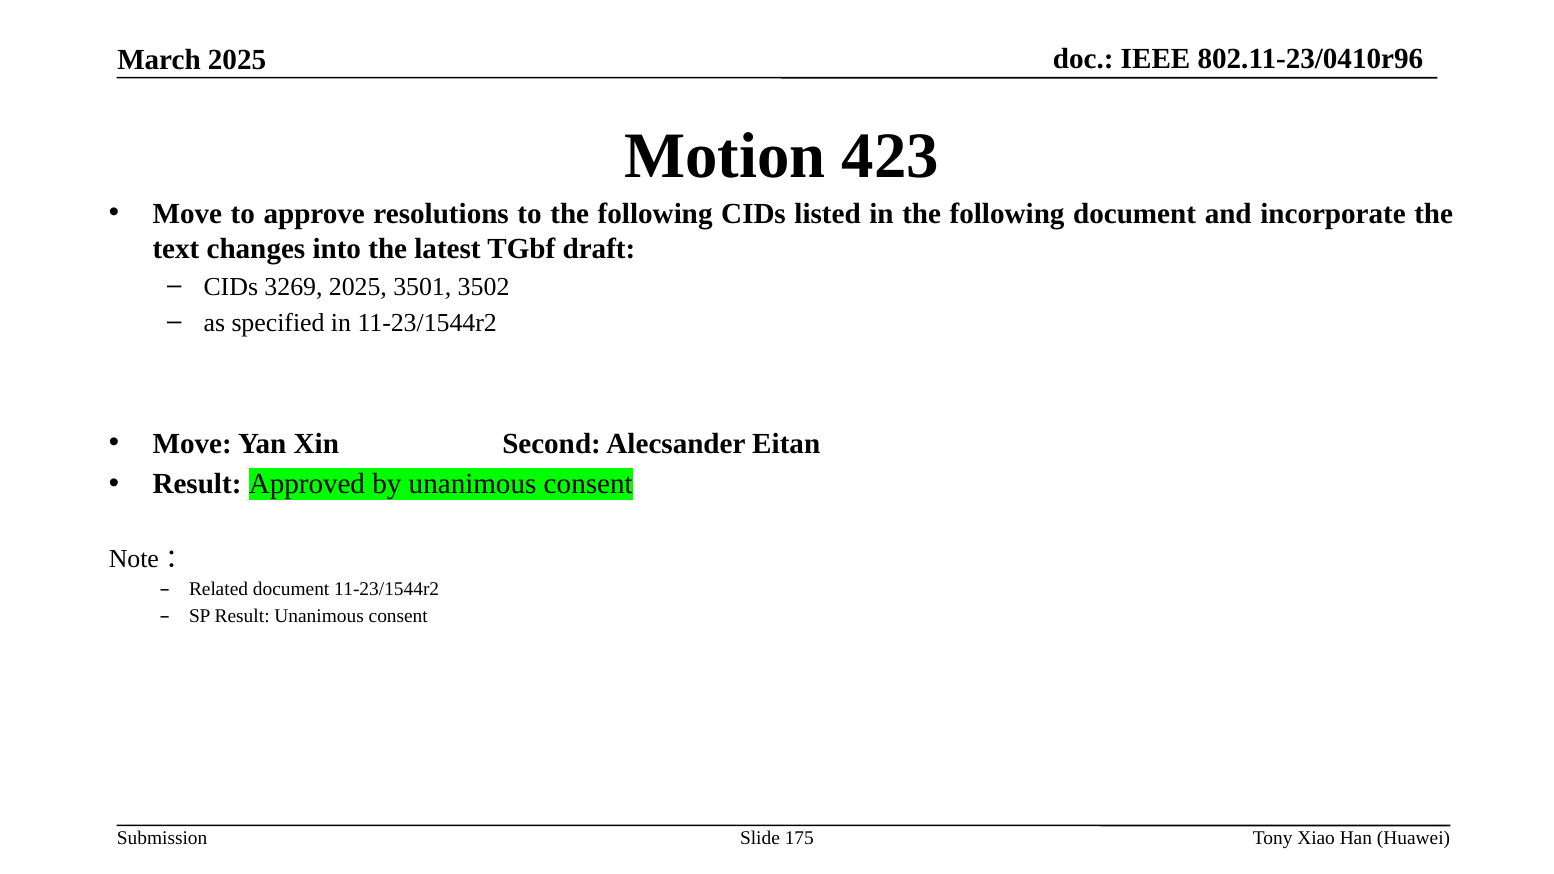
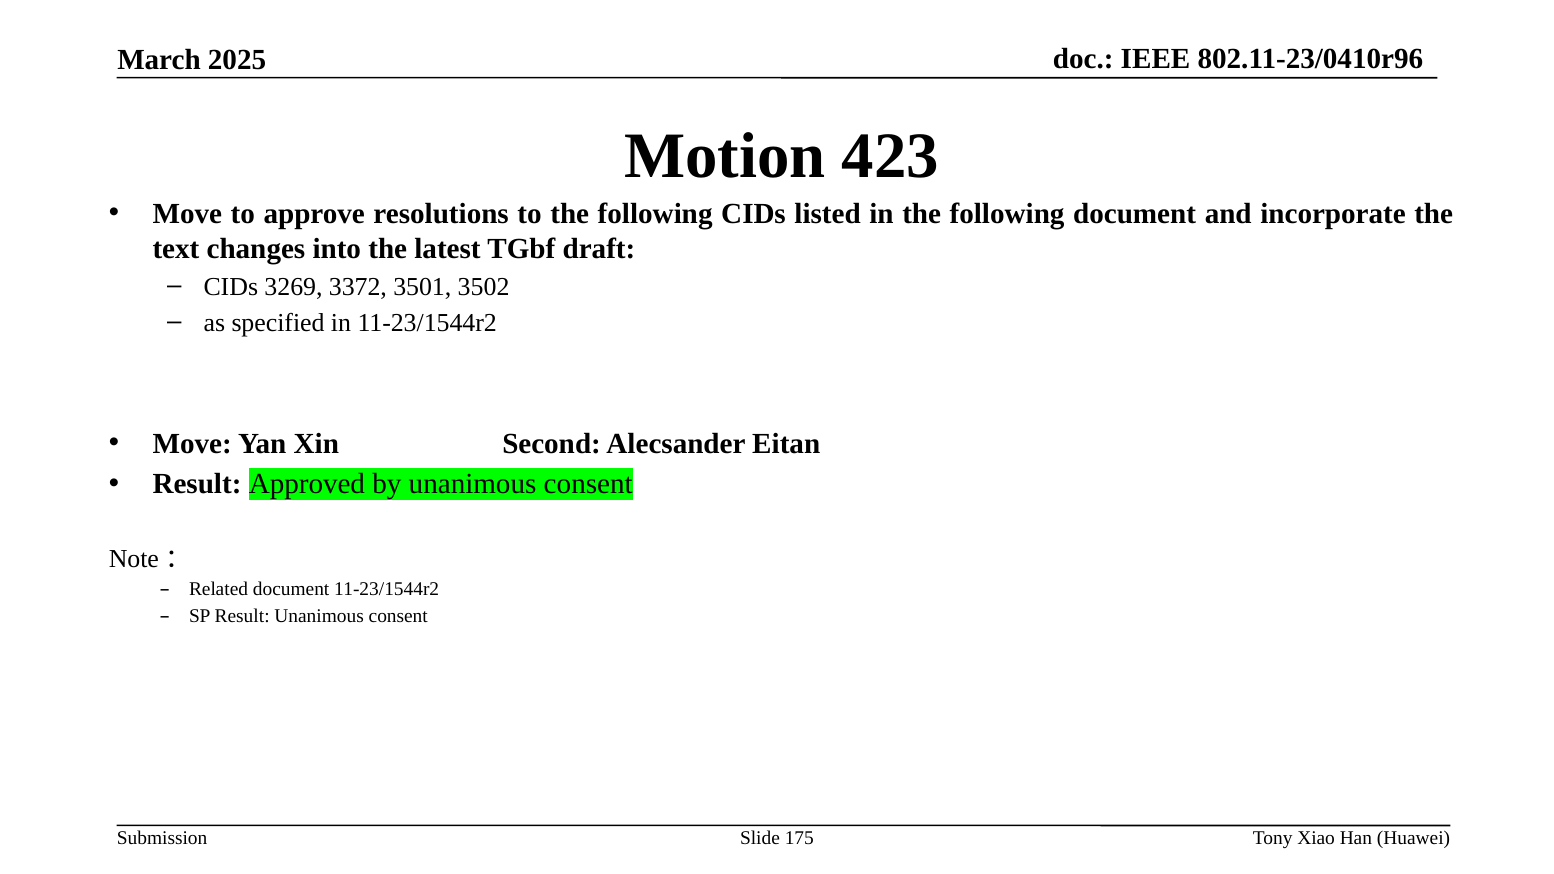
3269 2025: 2025 -> 3372 (358, 287)
